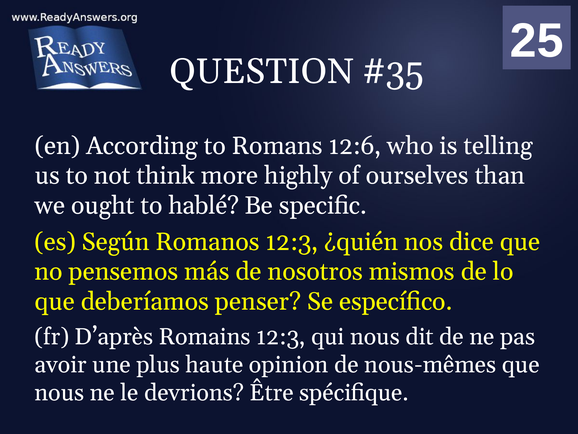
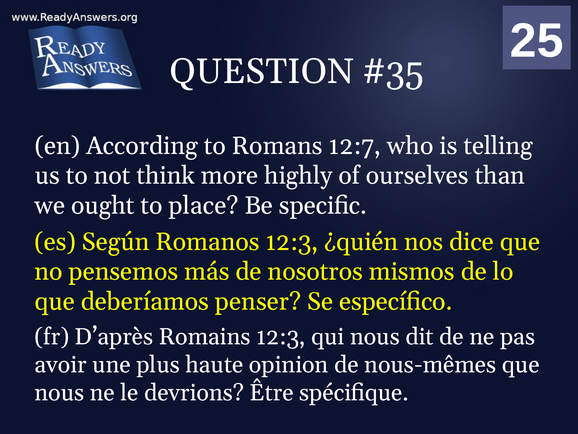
12:6: 12:6 -> 12:7 (355, 146)
hablé: hablé -> place (204, 205)
